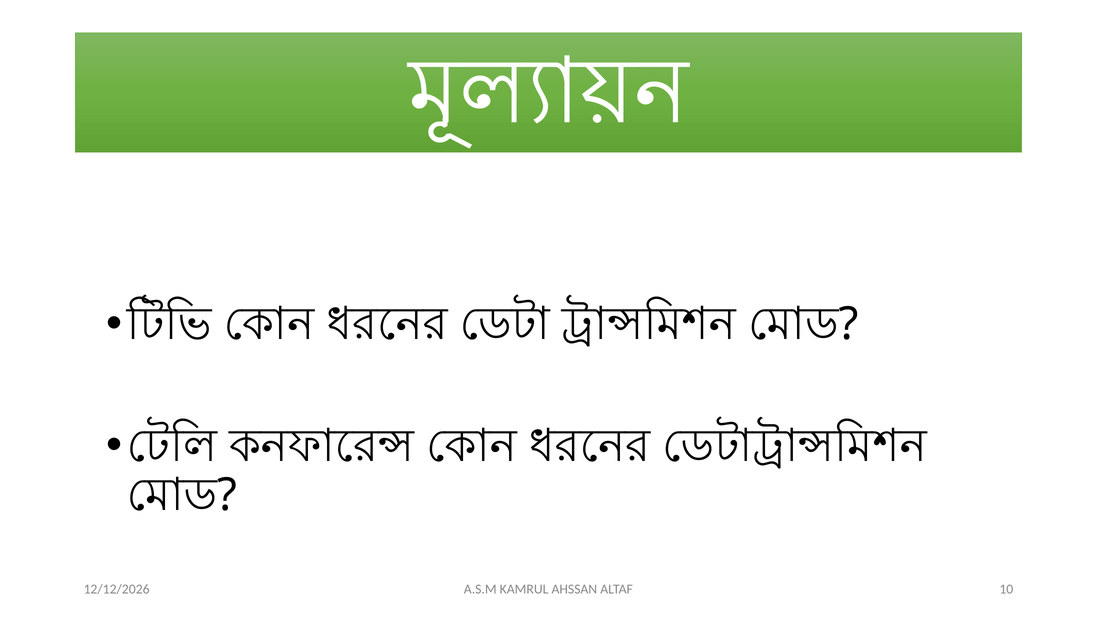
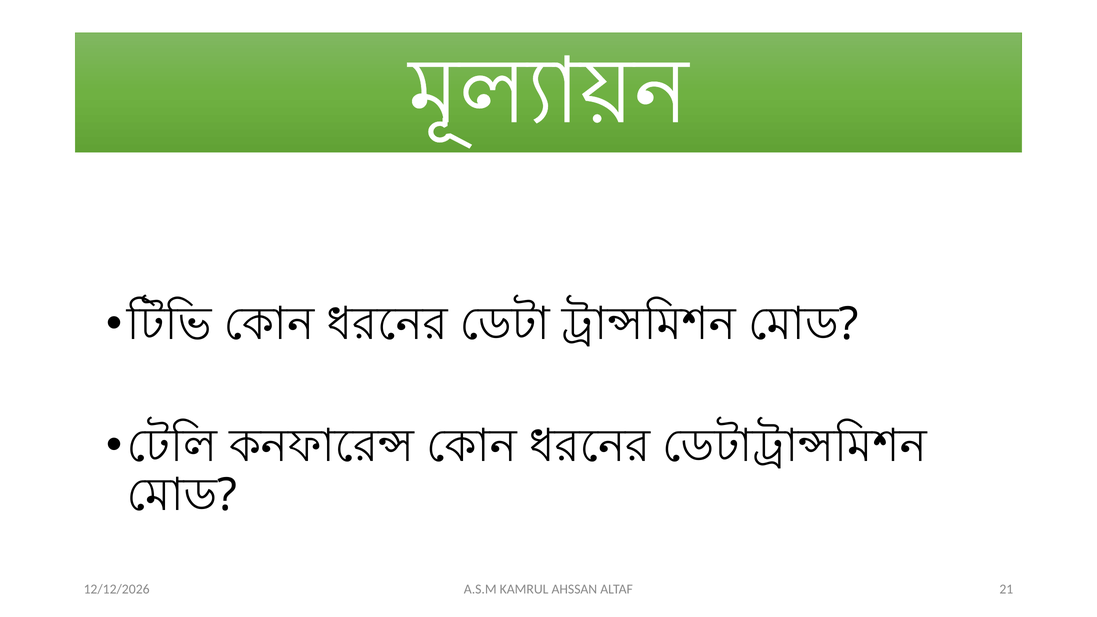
10: 10 -> 21 (1006, 589)
